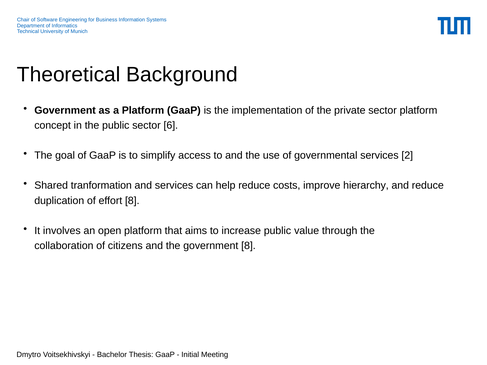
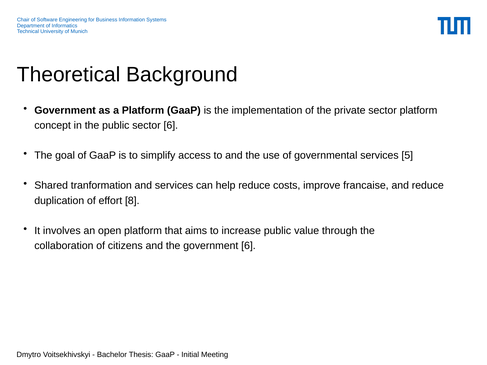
2: 2 -> 5 (407, 156)
hierarchy: hierarchy -> francaise (366, 186)
government 8: 8 -> 6 (248, 246)
